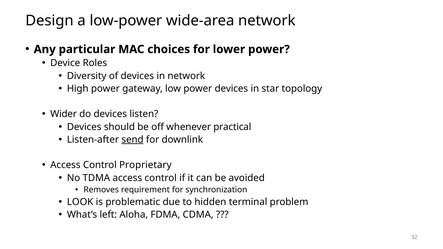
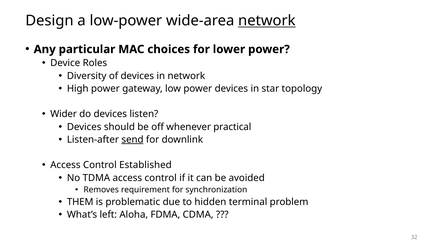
network underline: none -> present (267, 21)
Proprietary: Proprietary -> Established (145, 165)
LOOK: LOOK -> THEM (80, 202)
